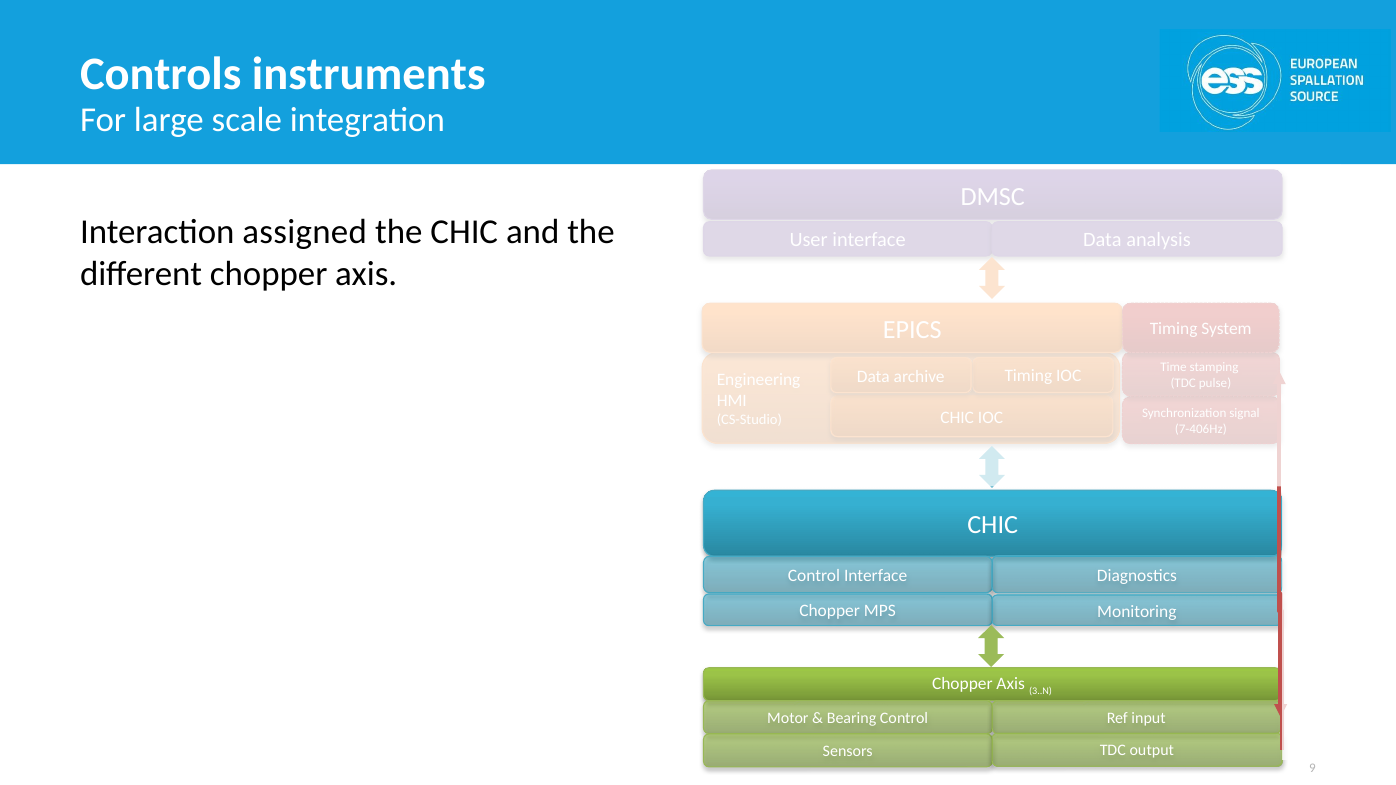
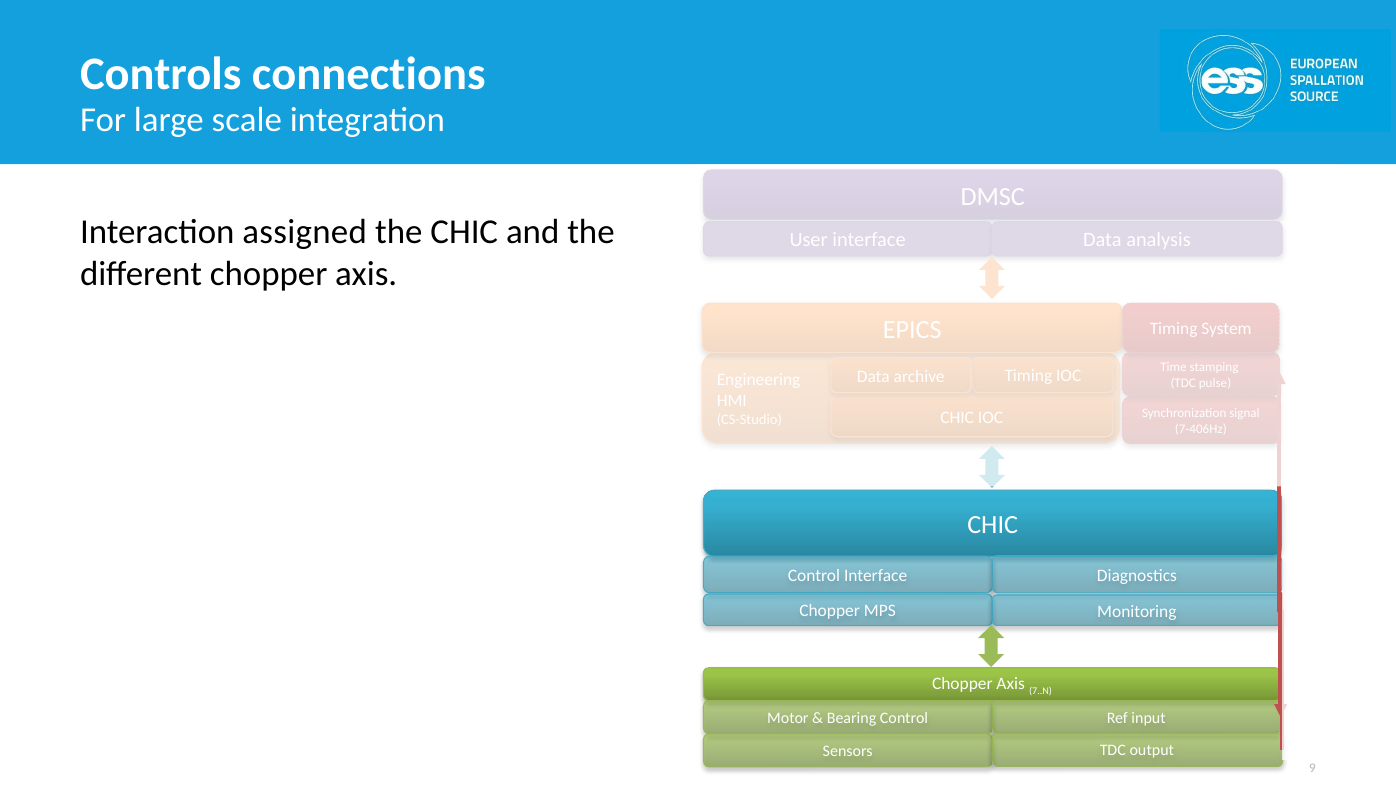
instruments: instruments -> connections (369, 74)
3..N: 3..N -> 7..N (1041, 691)
